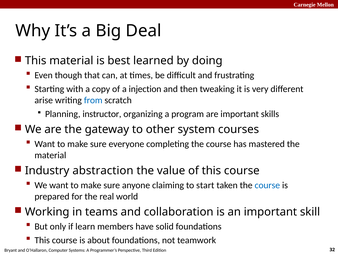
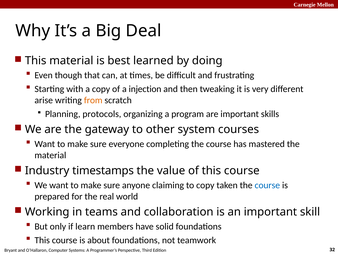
from colour: blue -> orange (93, 100)
instructor: instructor -> protocols (102, 114)
abstraction: abstraction -> timestamps (103, 170)
to start: start -> copy (205, 185)
